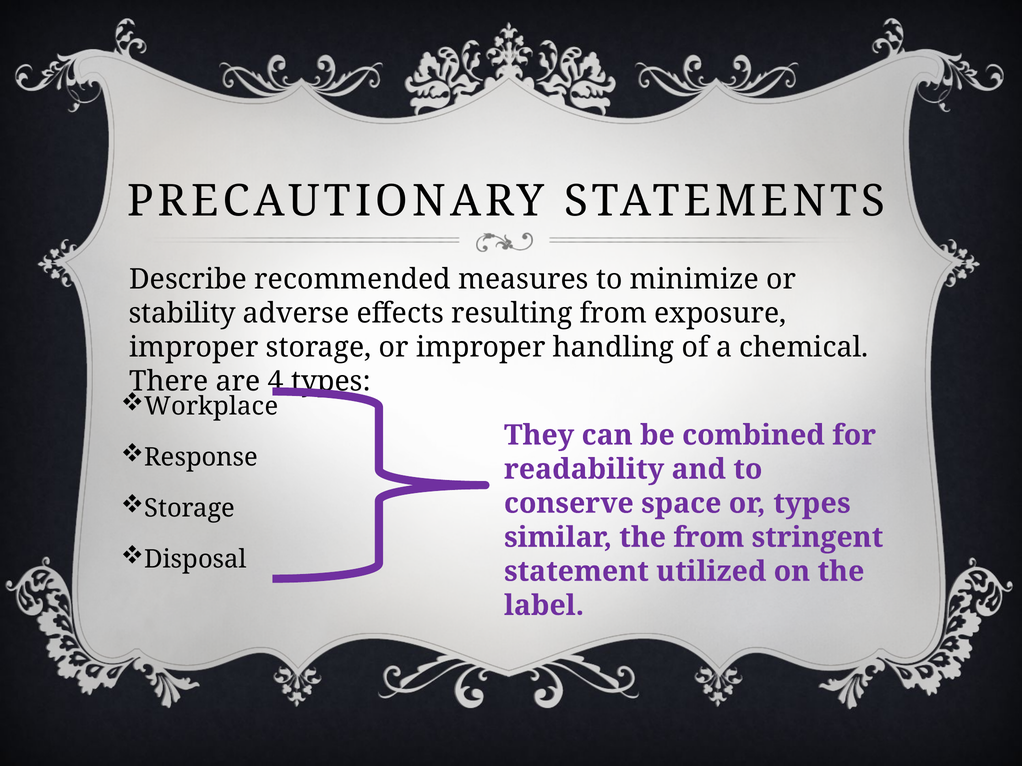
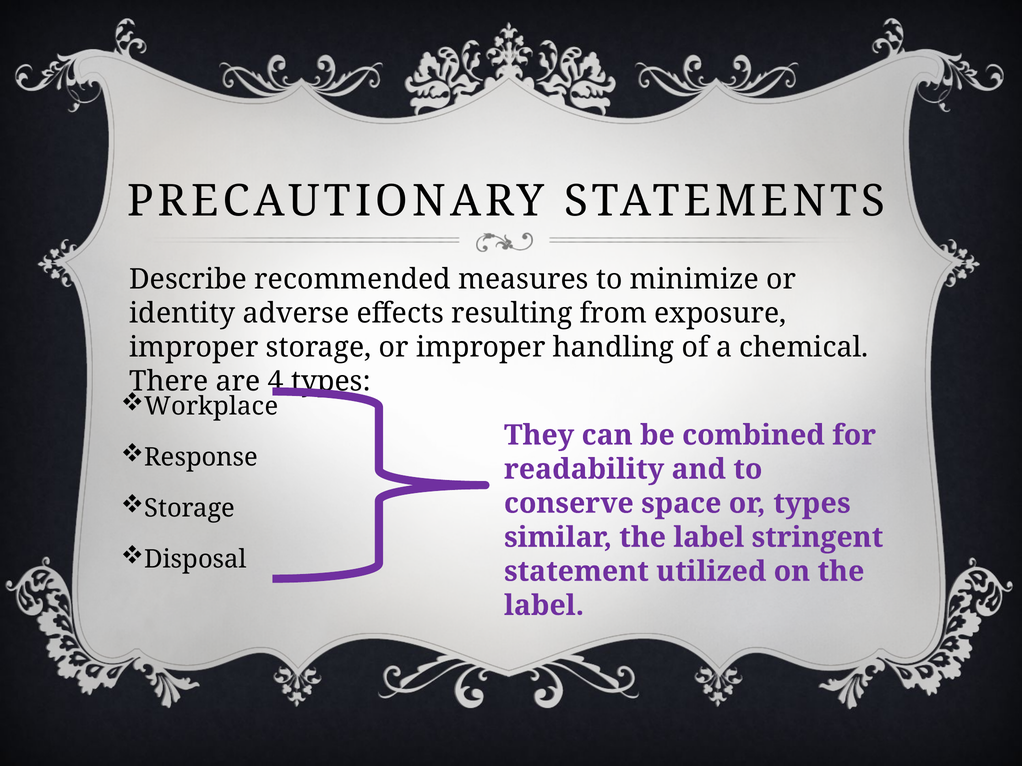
stability: stability -> identity (182, 314)
similar the from: from -> label (709, 538)
